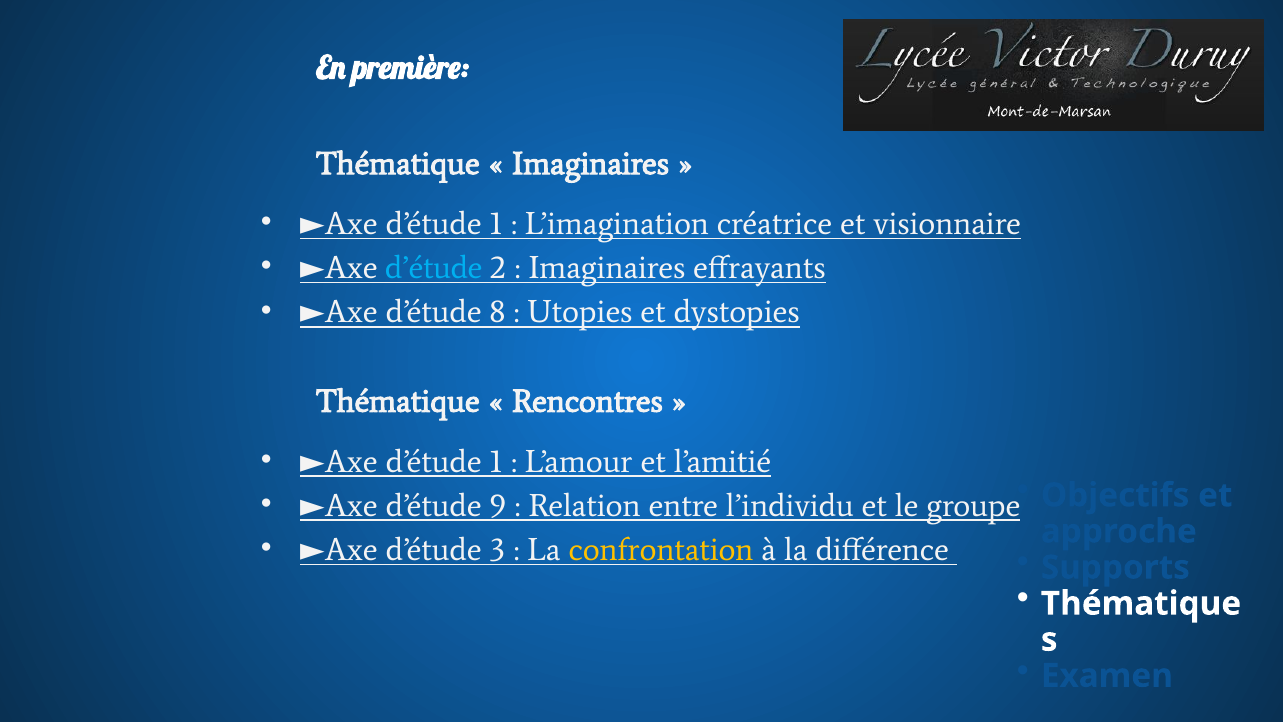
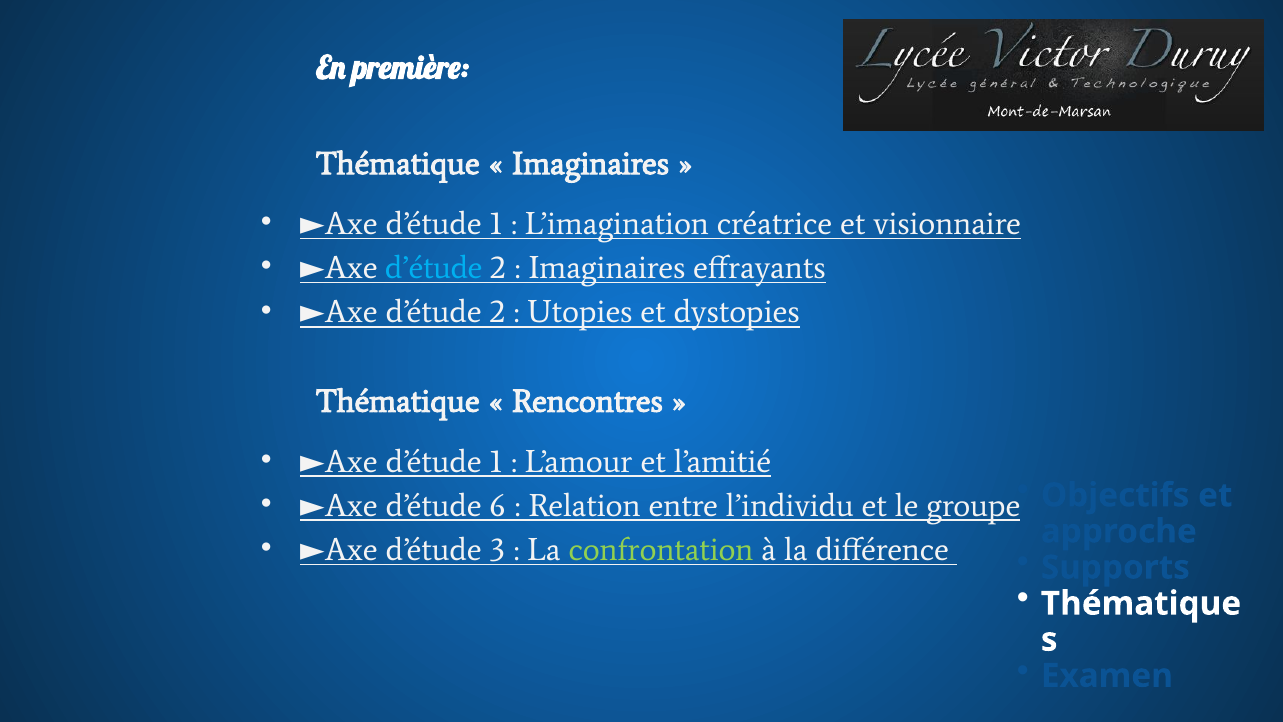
8: 8 -> 2 (497, 312)
9: 9 -> 6 (498, 505)
confrontation colour: yellow -> light green (661, 550)
